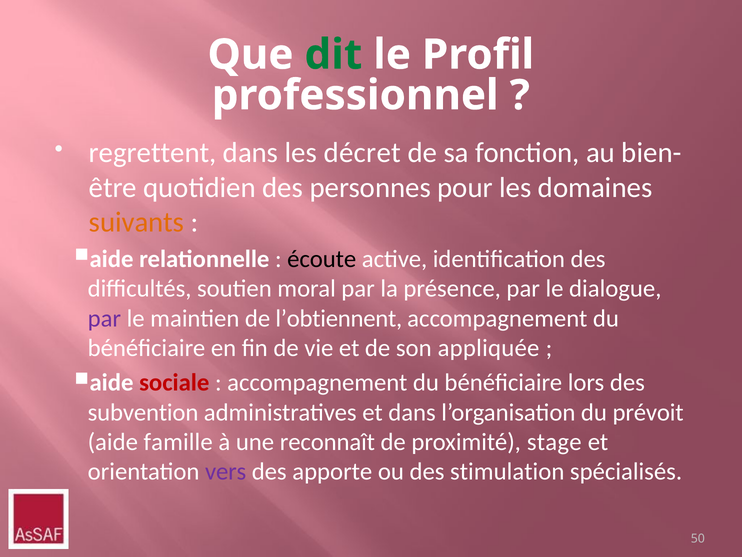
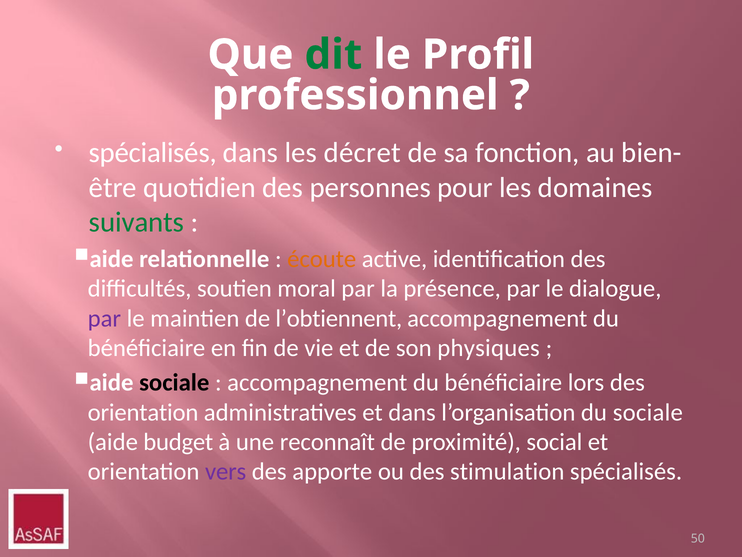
regrettent: regrettent -> spécialisés (153, 153)
suivants colour: orange -> green (137, 222)
écoute colour: black -> orange (322, 259)
appliquée: appliquée -> physiques (489, 348)
sociale colour: red -> black (174, 382)
subvention: subvention -> orientation (143, 412)
du prévoit: prévoit -> sociale (648, 412)
famille: famille -> budget (178, 442)
stage: stage -> social (554, 442)
